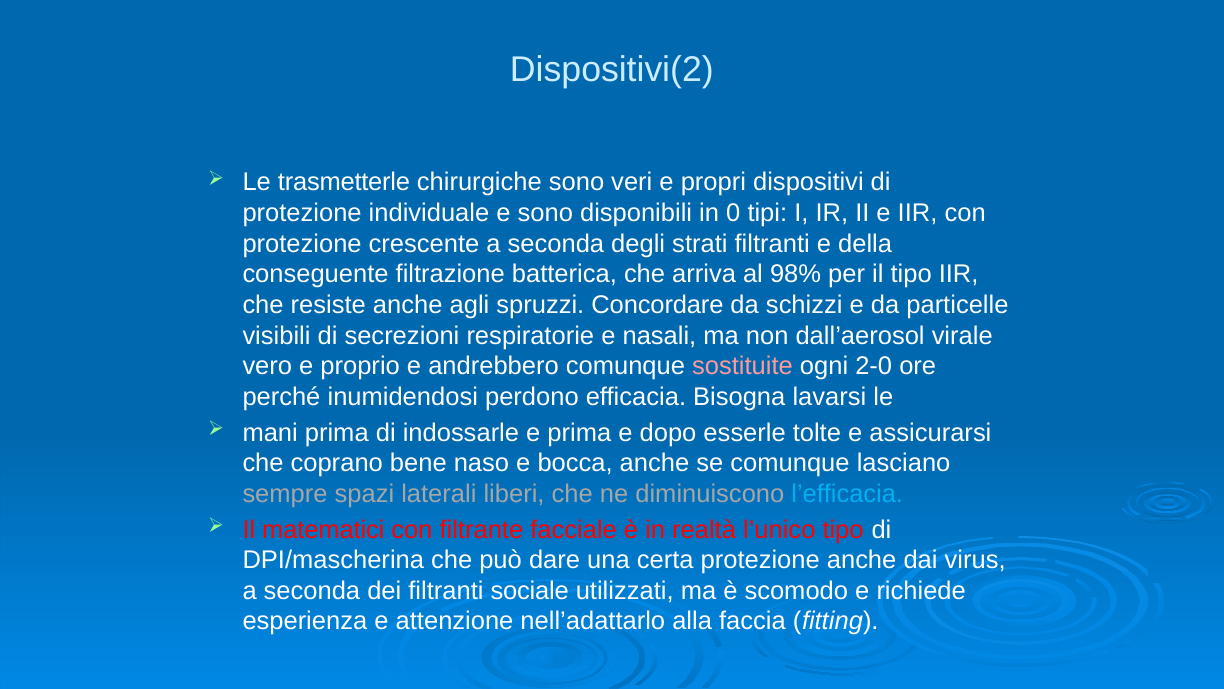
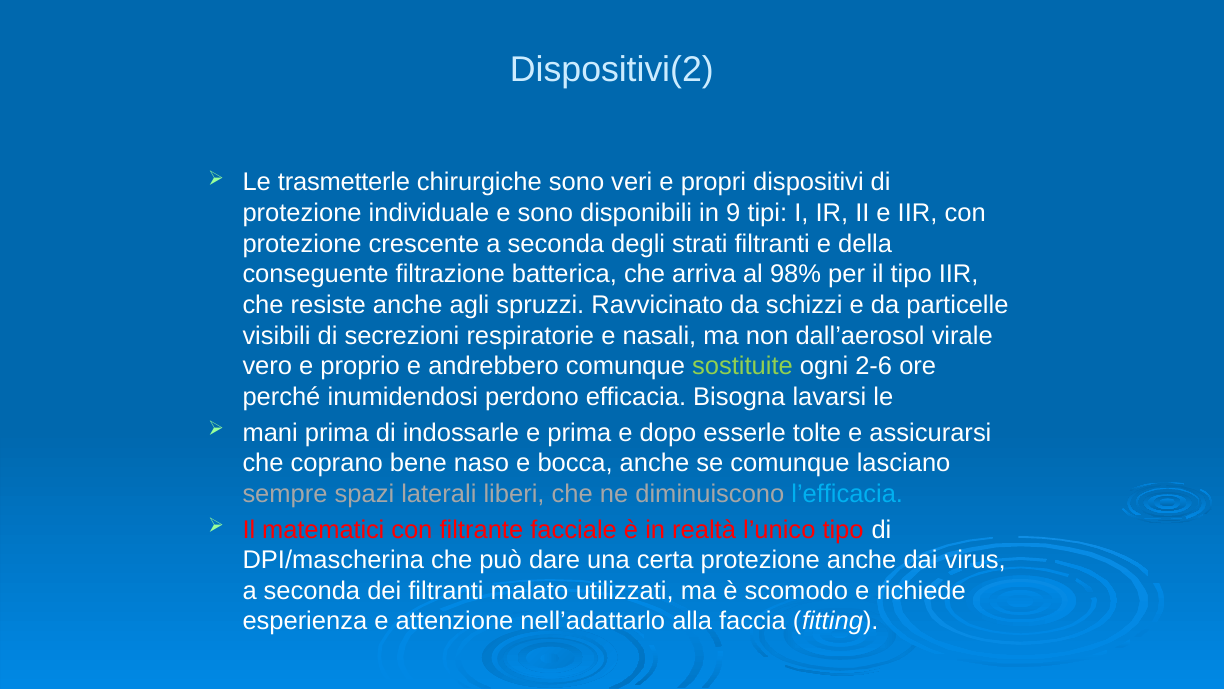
0: 0 -> 9 (733, 213)
Concordare: Concordare -> Ravvicinato (657, 305)
sostituite colour: pink -> light green (742, 366)
2-0: 2-0 -> 2-6 (874, 366)
sociale: sociale -> malato (530, 590)
